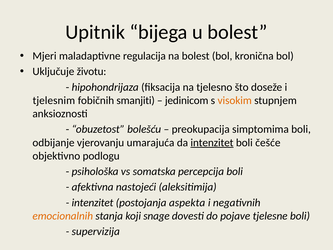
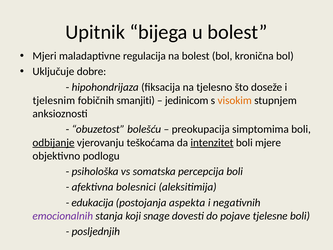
životu: životu -> dobre (92, 71)
odbijanje underline: none -> present (53, 143)
umarajuća: umarajuća -> teškoćama (151, 143)
češće: češće -> mjere (268, 143)
nastojeći: nastojeći -> bolesnici (136, 187)
intenzitet: intenzitet -> edukacija (93, 202)
emocionalnih colour: orange -> purple (63, 216)
supervizija: supervizija -> posljednjih (96, 231)
